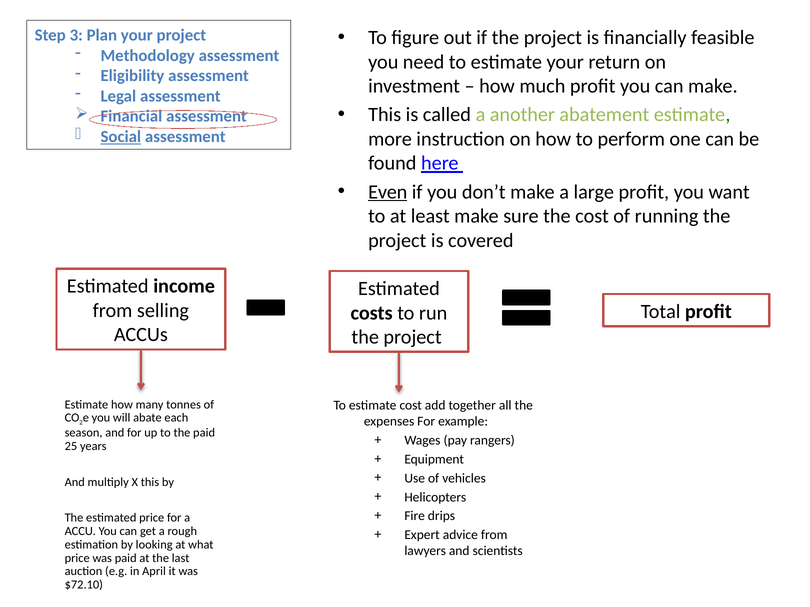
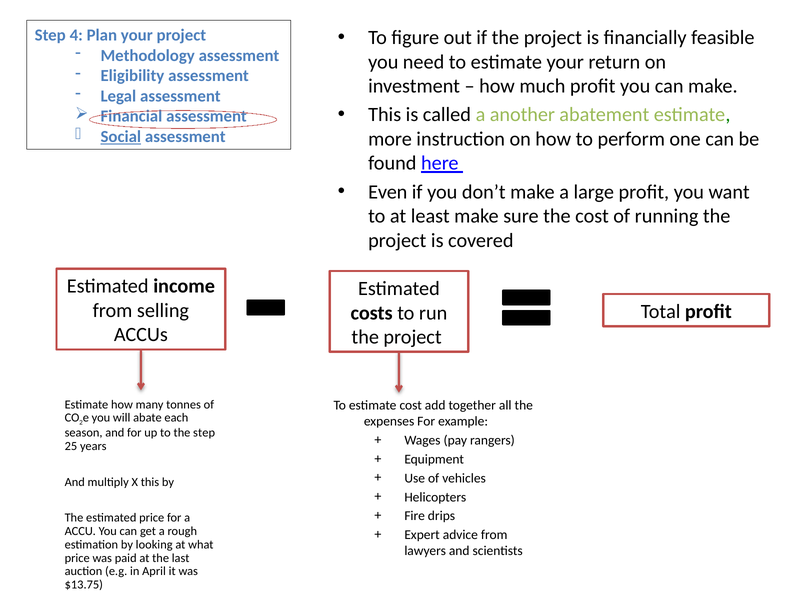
3: 3 -> 4 (76, 35)
Even underline: present -> none (388, 192)
the paid: paid -> step (204, 433)
$72.10: $72.10 -> $13.75 (84, 585)
